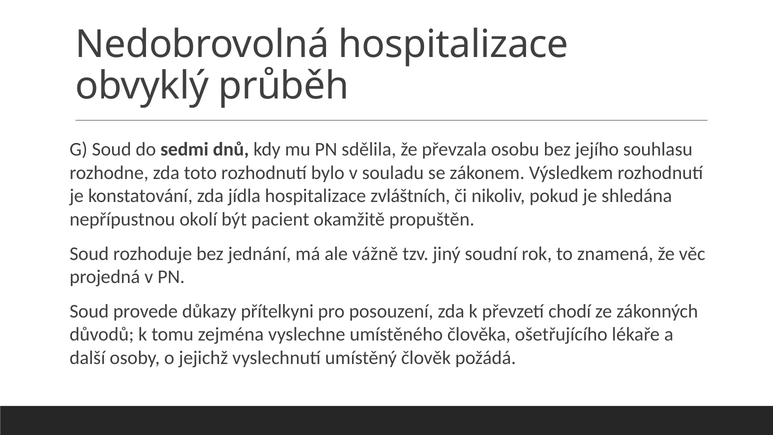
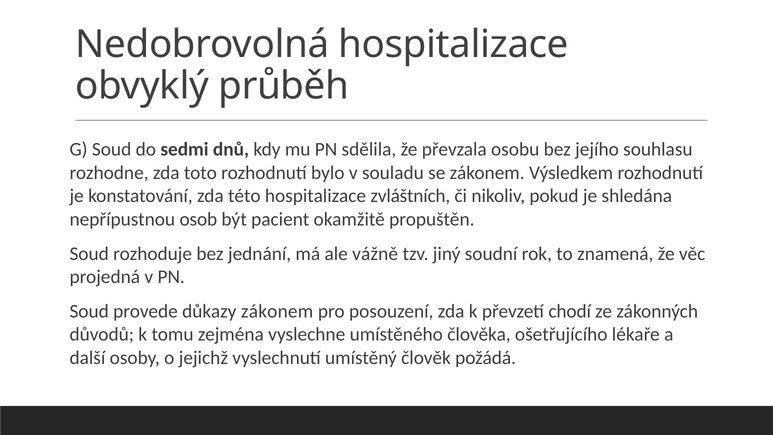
jídla: jídla -> této (244, 196)
okolí: okolí -> osob (198, 219)
důkazy přítelkyni: přítelkyni -> zákonem (277, 311)
